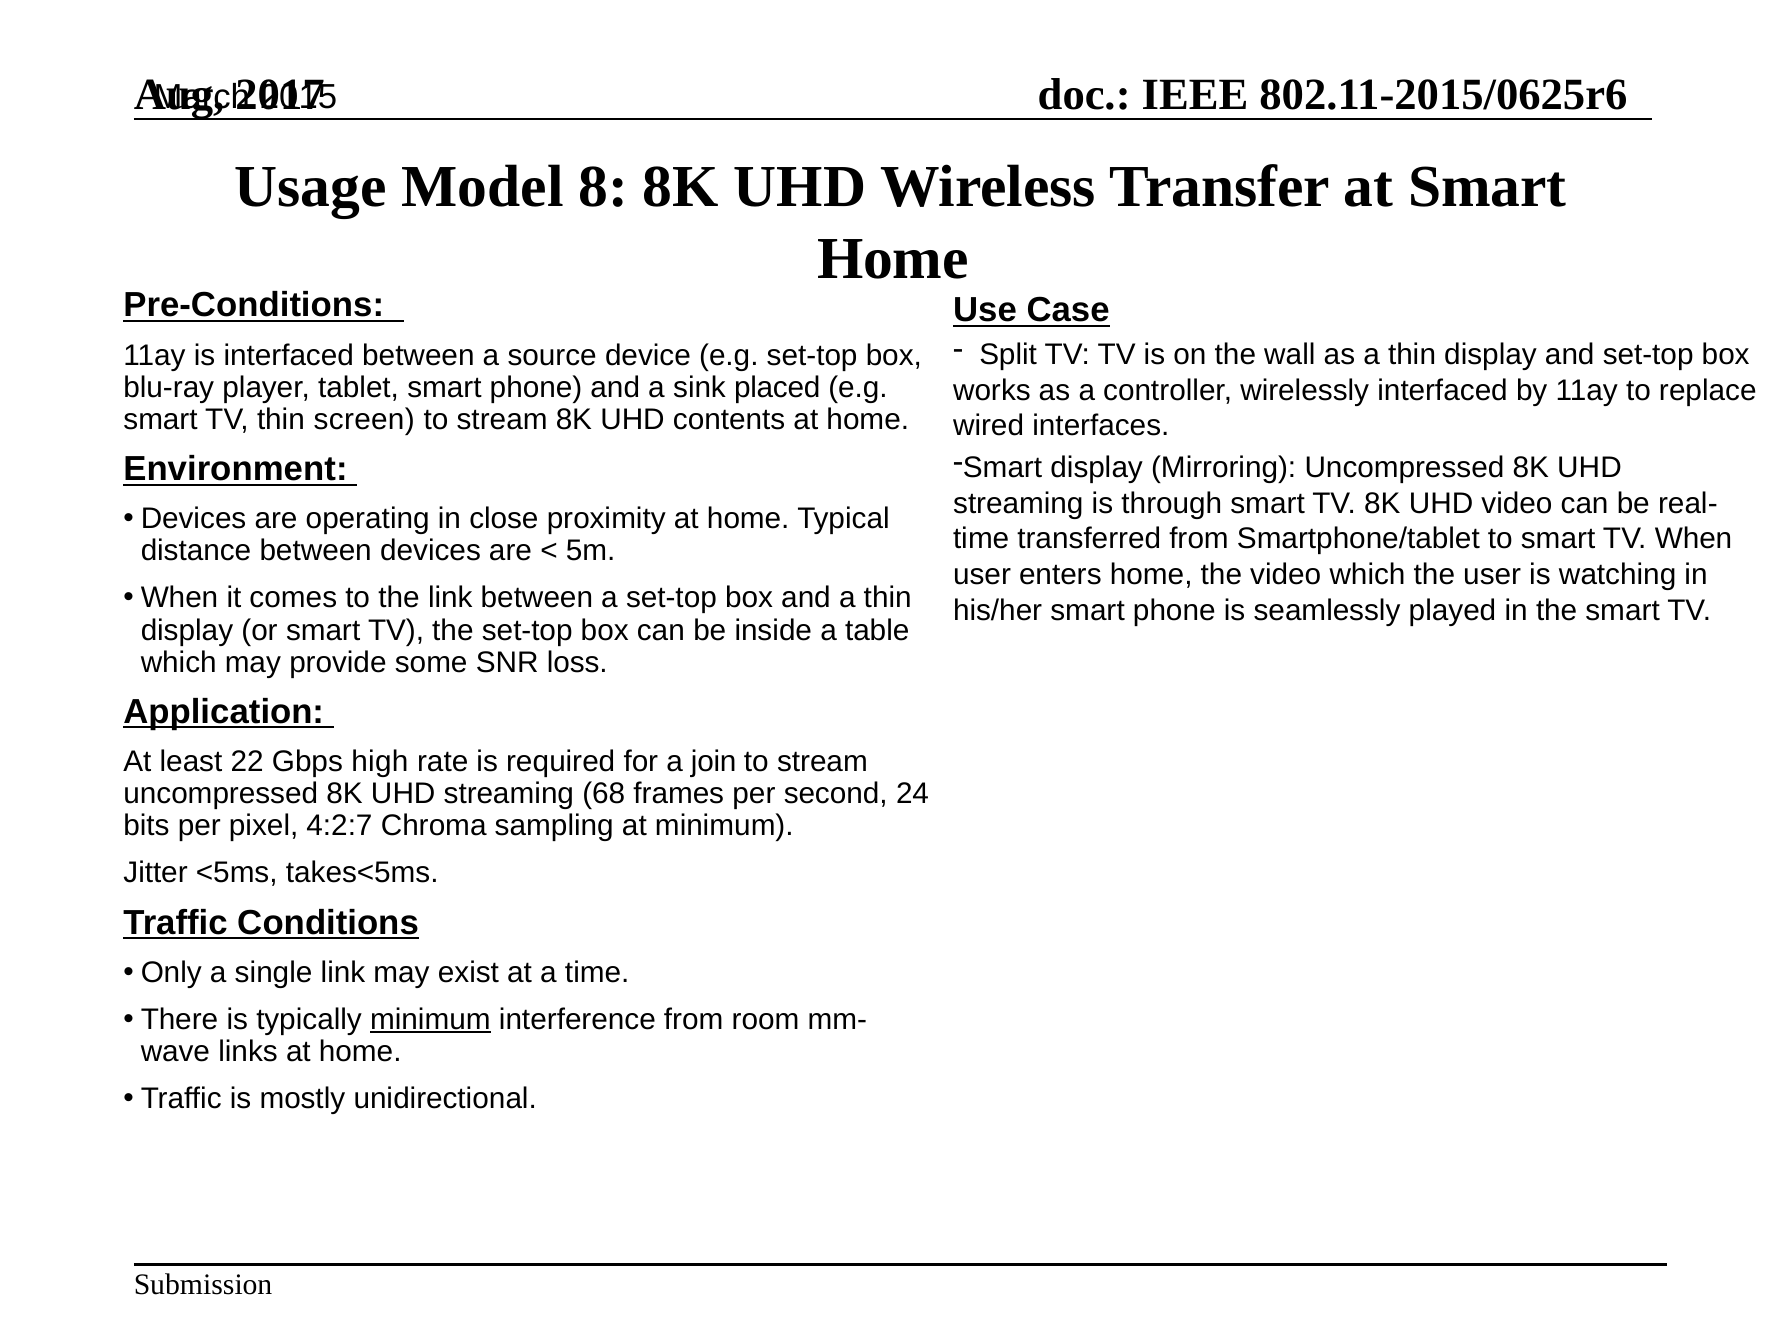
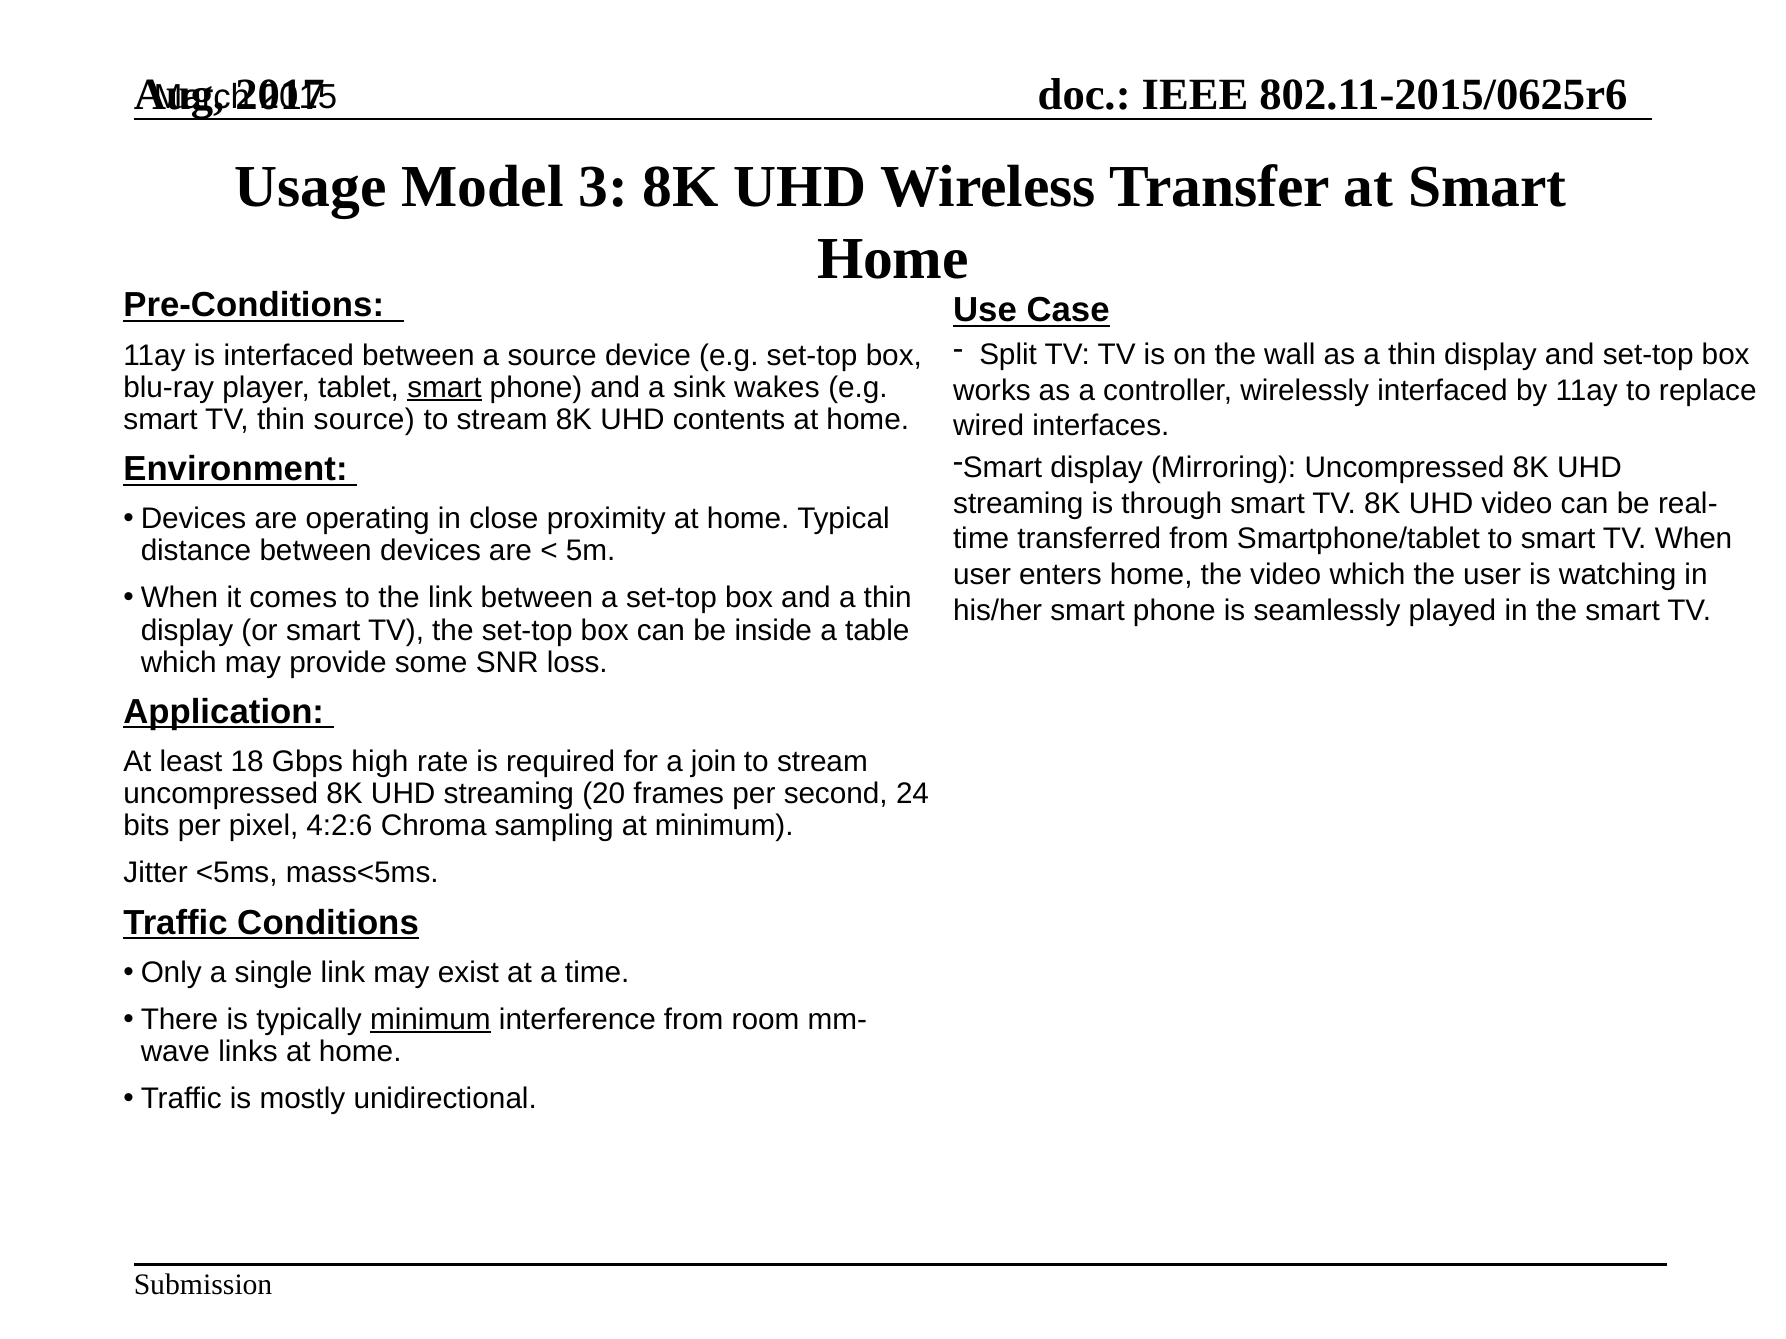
8: 8 -> 3 (603, 187)
smart underline: none -> present (444, 388)
placed: placed -> wakes (777, 388)
thin screen: screen -> source (364, 420)
22: 22 -> 18 (247, 762)
68: 68 -> 20 (604, 794)
4:2:7: 4:2:7 -> 4:2:6 (339, 826)
takes<5ms: takes<5ms -> mass<5ms (362, 873)
